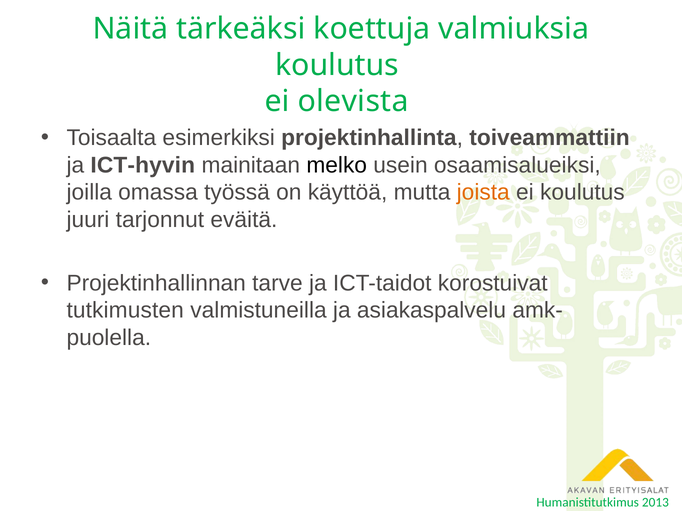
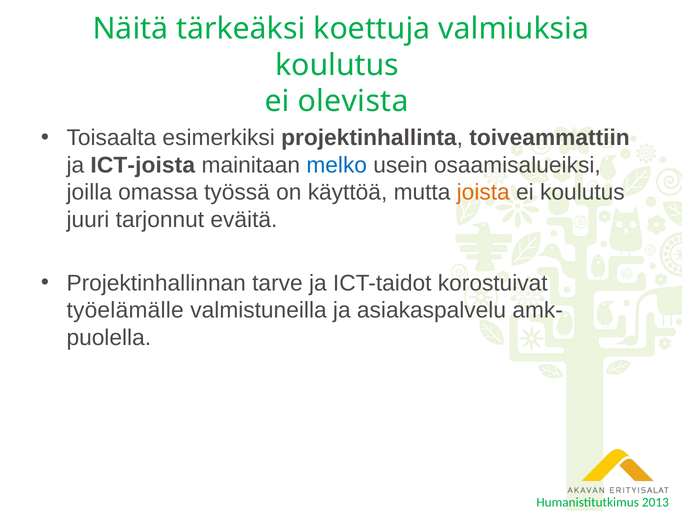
ICT-hyvin: ICT-hyvin -> ICT-joista (143, 165)
melko colour: black -> blue (337, 165)
tutkimusten: tutkimusten -> työelämälle (125, 311)
